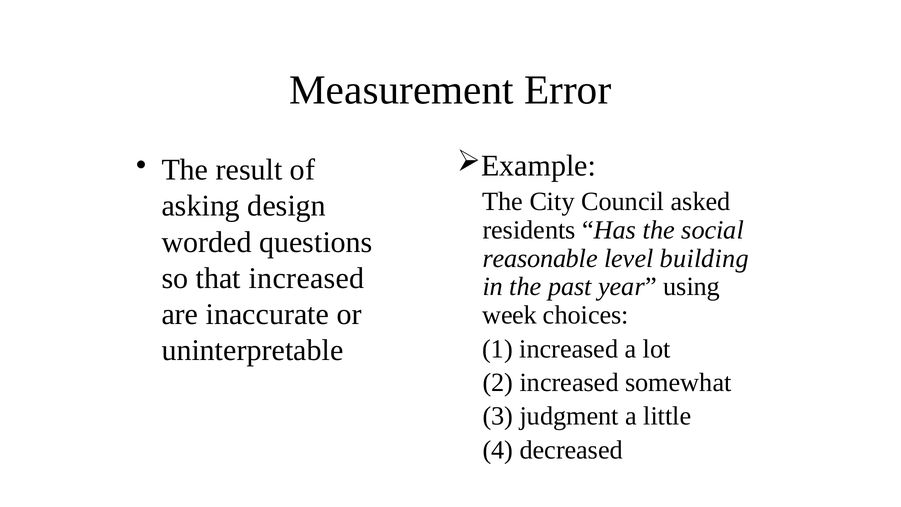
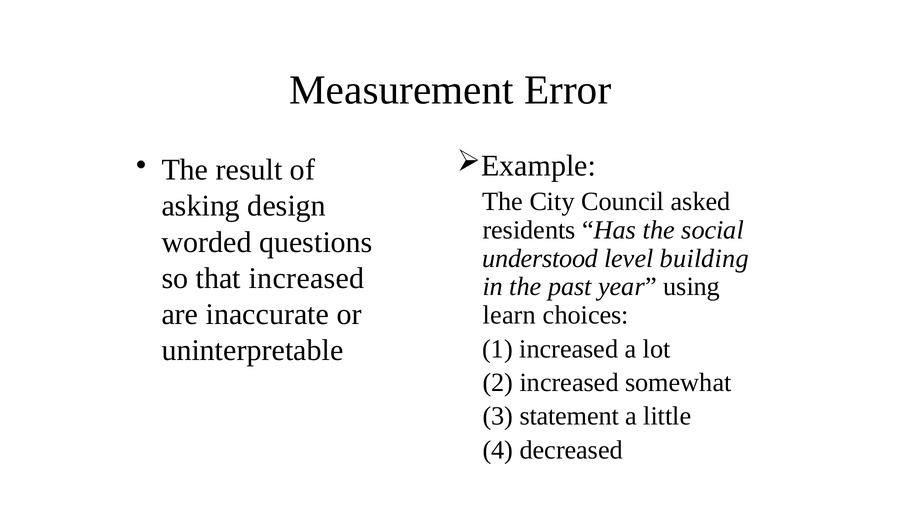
reasonable: reasonable -> understood (540, 258)
week: week -> learn (509, 315)
judgment: judgment -> statement (569, 416)
